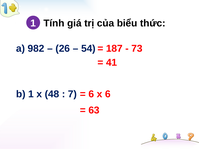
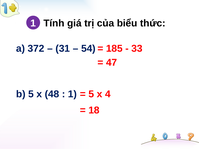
982: 982 -> 372 (36, 49)
26: 26 -> 31 (63, 49)
187: 187 -> 185 (114, 49)
73: 73 -> 33 (137, 49)
41: 41 -> 47 (112, 63)
b 1: 1 -> 5 (31, 94)
7: 7 -> 1 (72, 94)
6: 6 -> 5 (91, 94)
x 6: 6 -> 4 (108, 94)
63: 63 -> 18 (94, 110)
